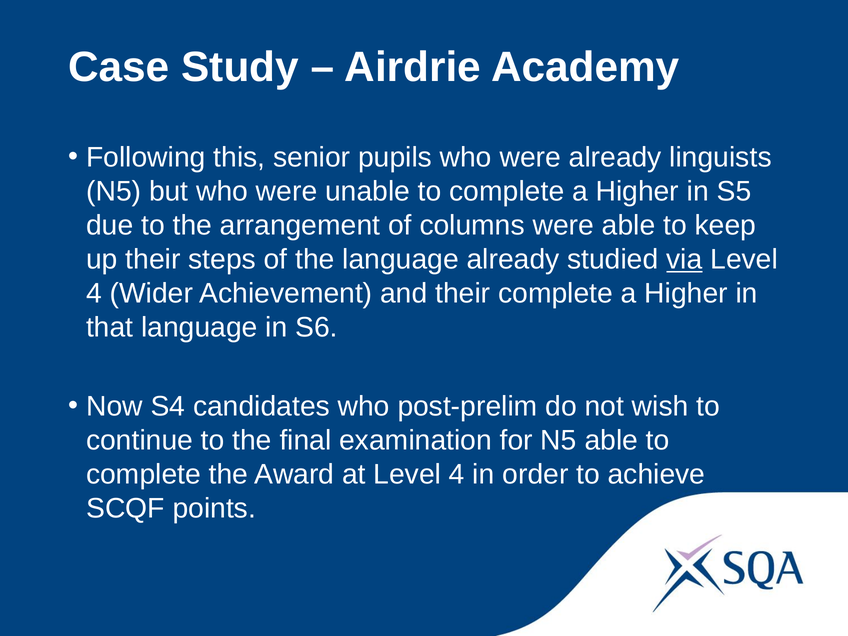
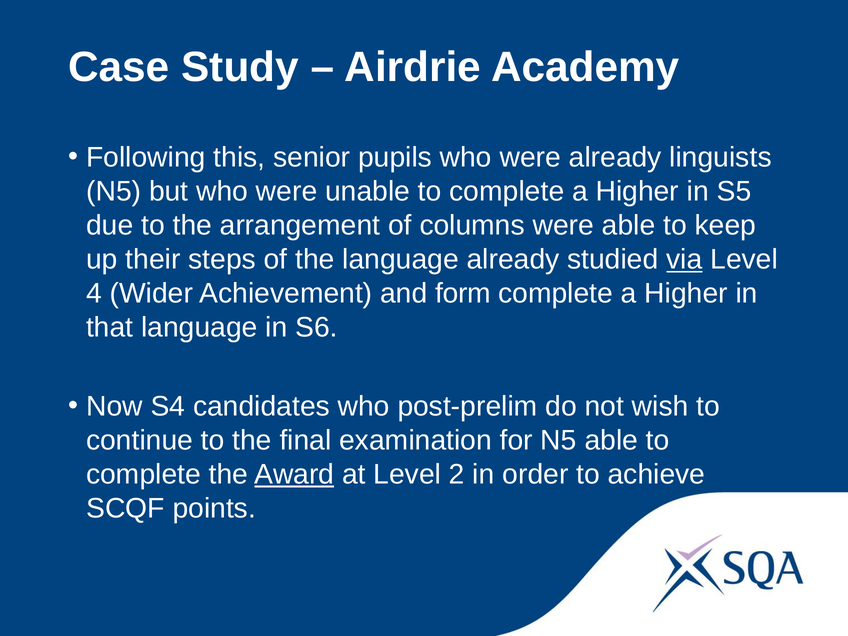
and their: their -> form (463, 293)
Award underline: none -> present (294, 474)
at Level 4: 4 -> 2 (457, 474)
